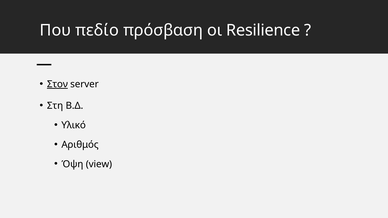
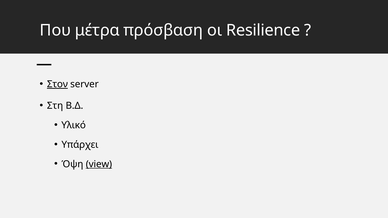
πεδίο: πεδίο -> μέτρα (97, 30)
Αριθμός: Αριθμός -> Υπάρχει (80, 145)
view underline: none -> present (99, 164)
